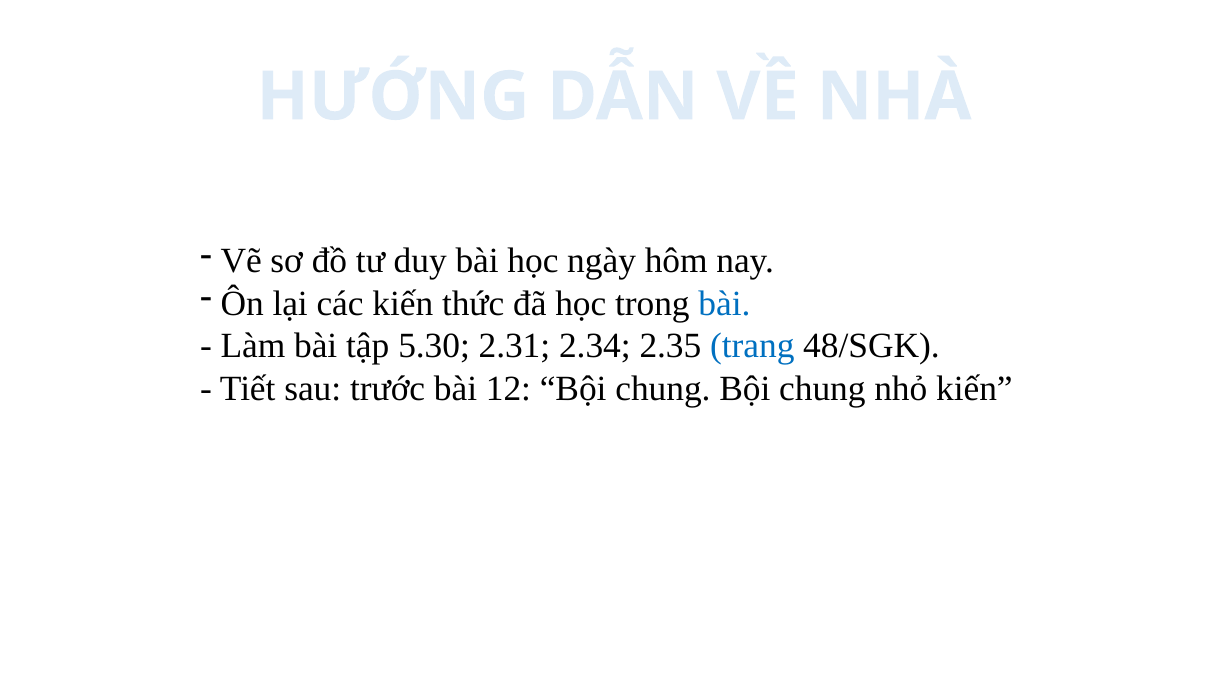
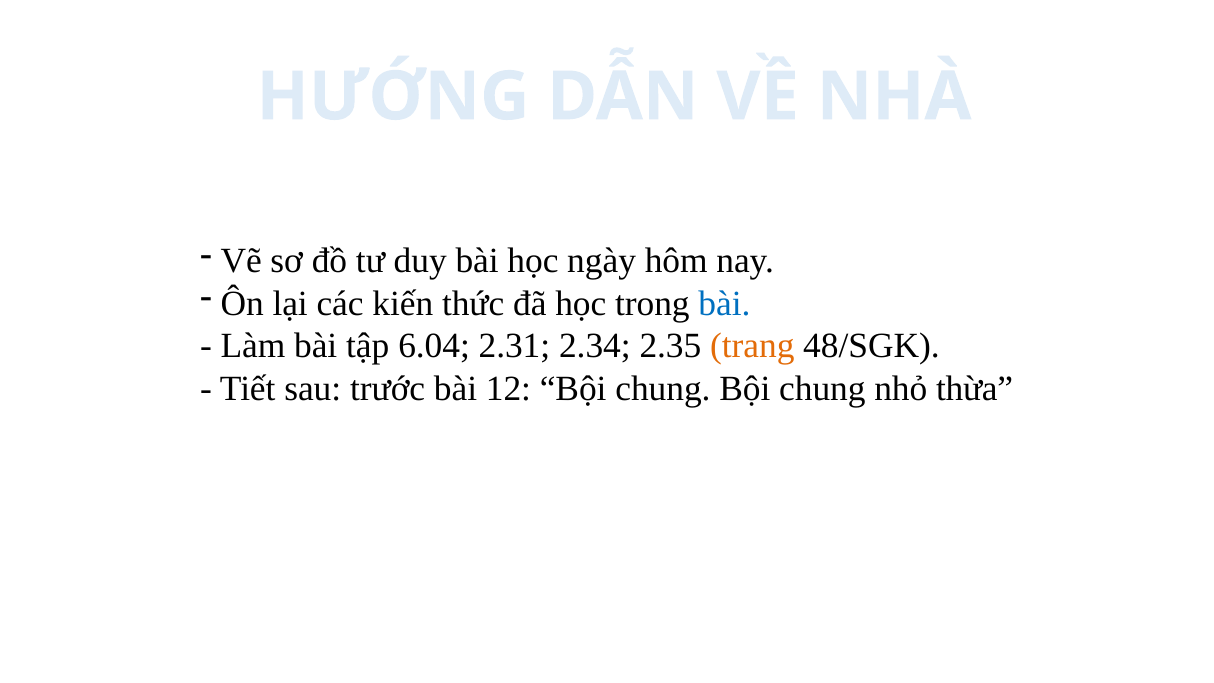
5.30: 5.30 -> 6.04 (434, 346)
trang colour: blue -> orange (752, 346)
nhỏ kiến: kiến -> thừa (975, 389)
